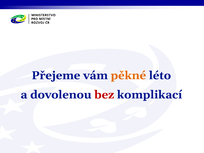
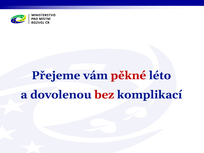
pěkné colour: orange -> red (128, 75)
